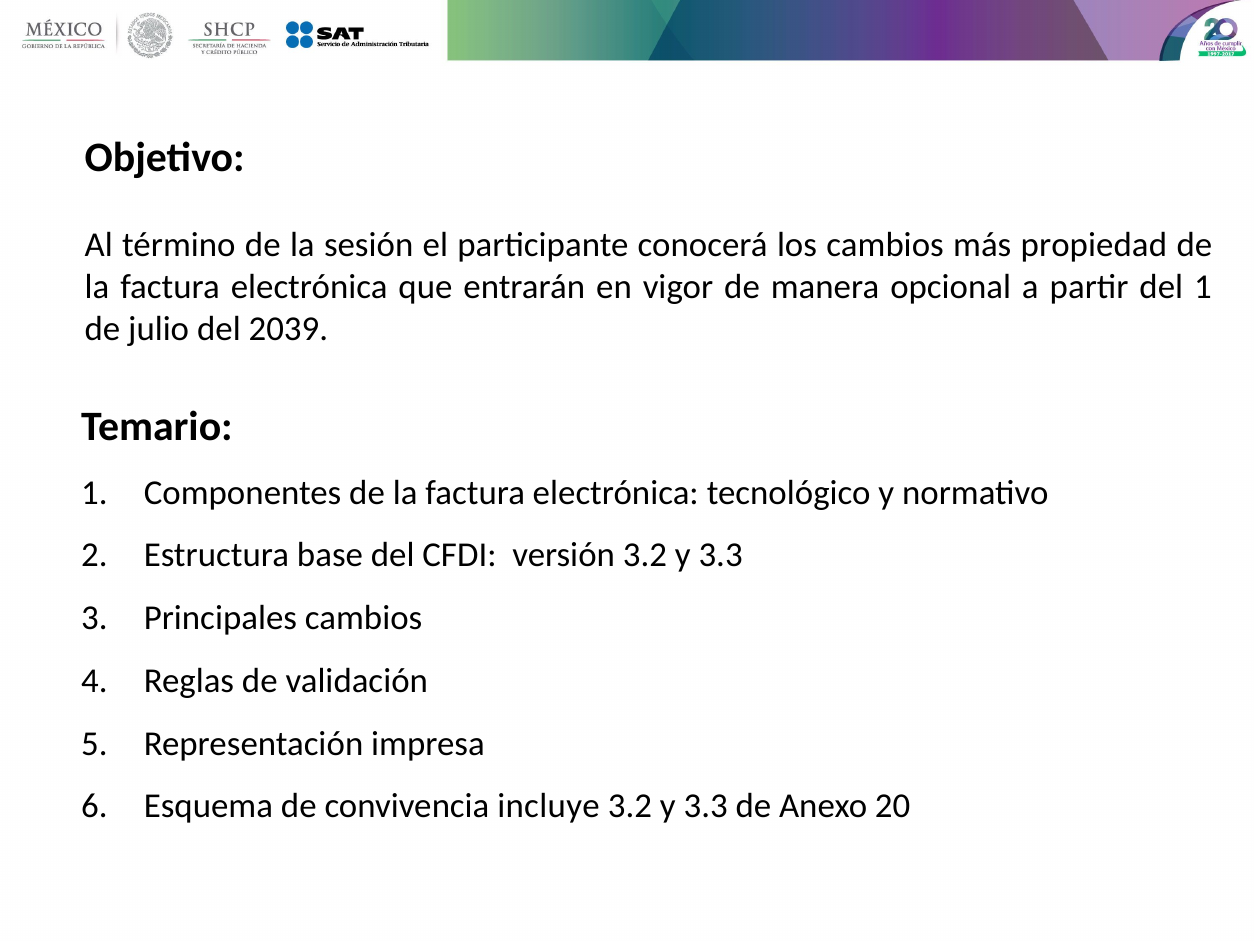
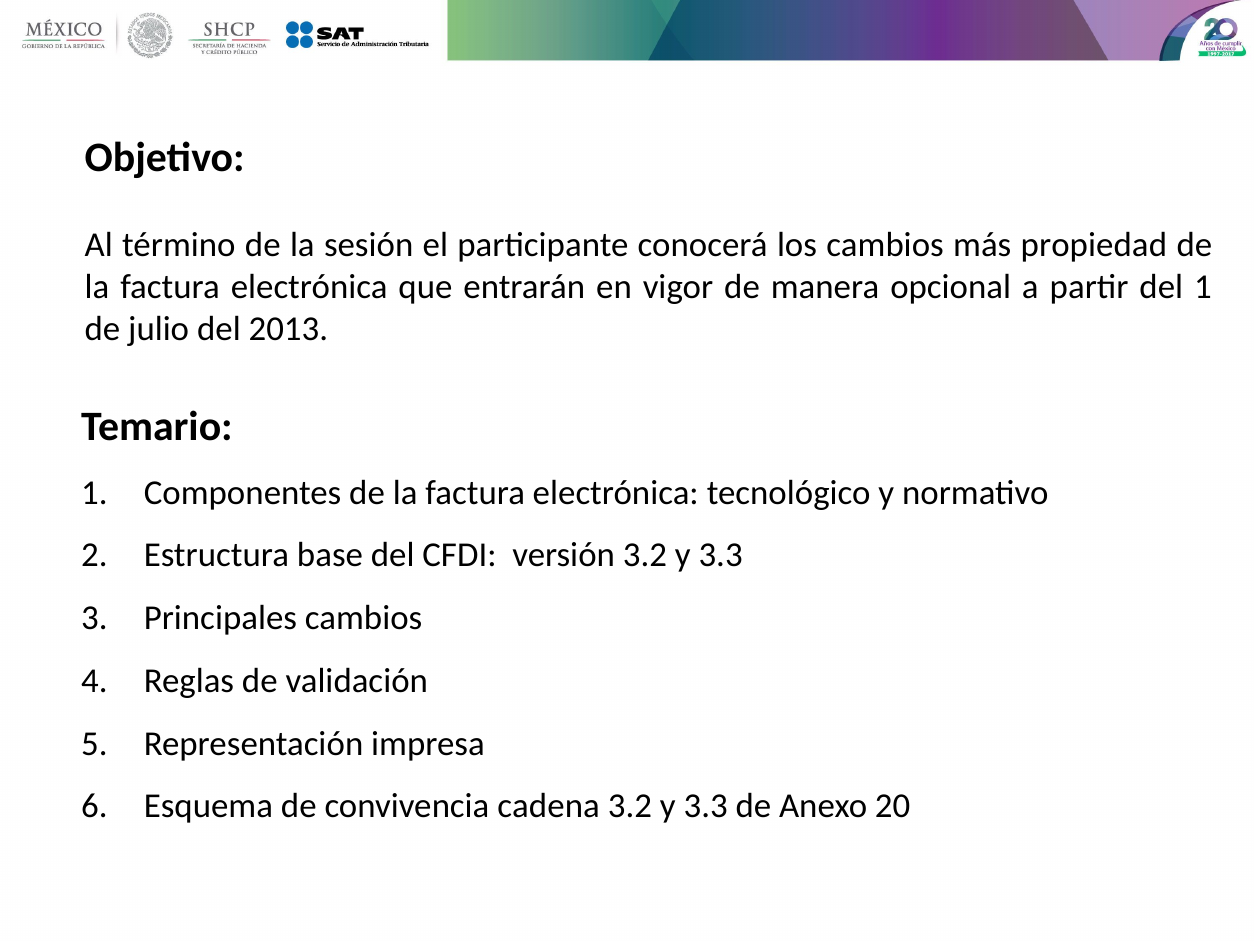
2039: 2039 -> 2013 (288, 328)
incluye: incluye -> cadena (549, 806)
